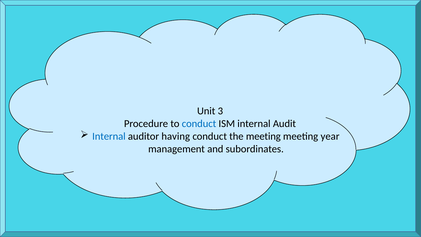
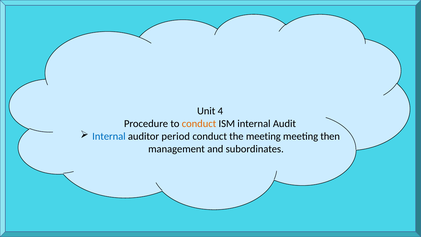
3: 3 -> 4 (220, 111)
conduct colour: blue -> orange (199, 124)
having: having -> period (176, 136)
year: year -> then (330, 136)
